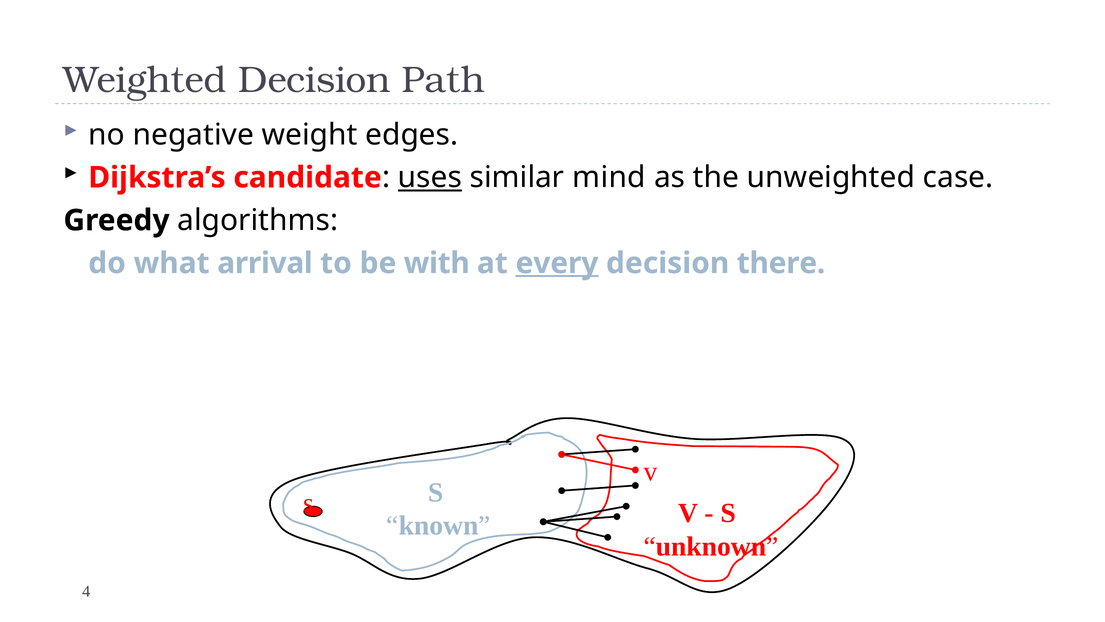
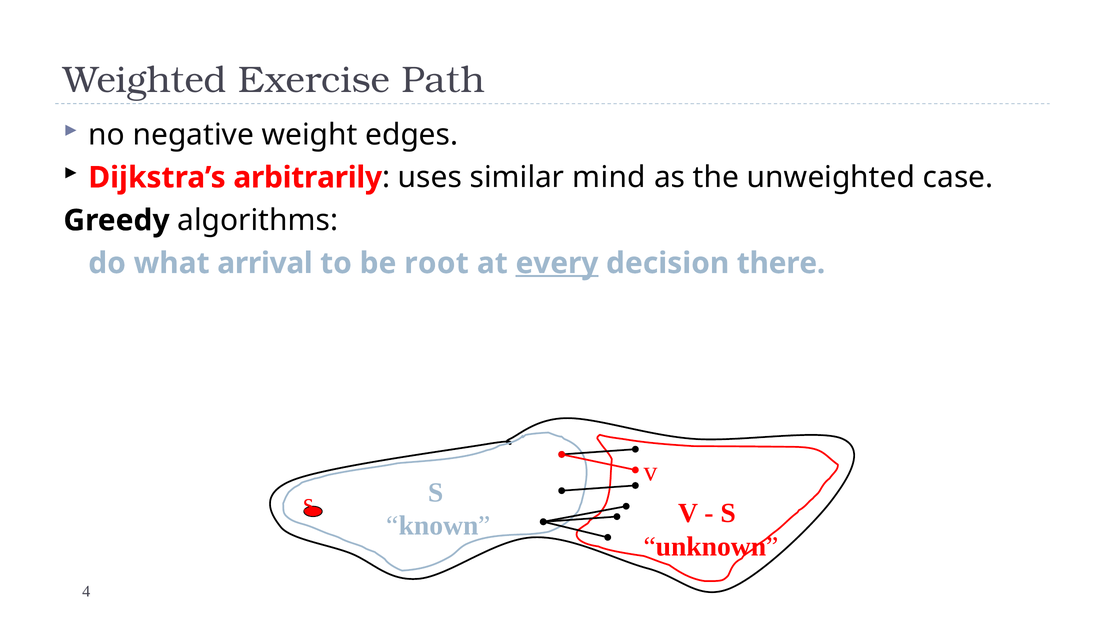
Weighted Decision: Decision -> Exercise (314, 80)
candidate: candidate -> arbitrarily (308, 177)
uses underline: present -> none (430, 177)
with: with -> root (436, 263)
